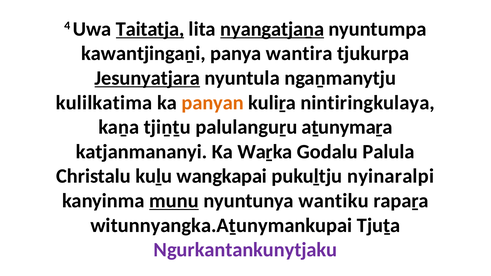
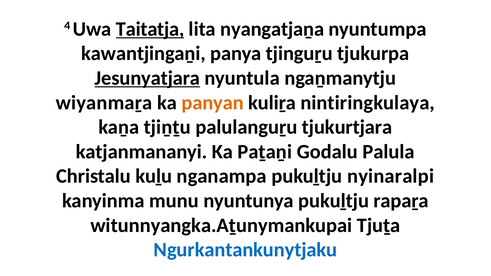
nyangatjaṉa underline: present -> none (272, 29)
wantira: wantira -> tjinguṟu (299, 54)
kulilkatima: kulilkatima -> wiyanmaṟa (104, 103)
aṯunymaṟa: aṯunymaṟa -> tjukurtjara (347, 127)
Waṟka: Waṟka -> Paṯaṉi (265, 152)
wangkapai: wangkapai -> nganampa (222, 176)
munu underline: present -> none (174, 201)
nyuntunya wantiku: wantiku -> pukuḻtju (334, 201)
Ngurkantankunytjaku colour: purple -> blue (245, 250)
